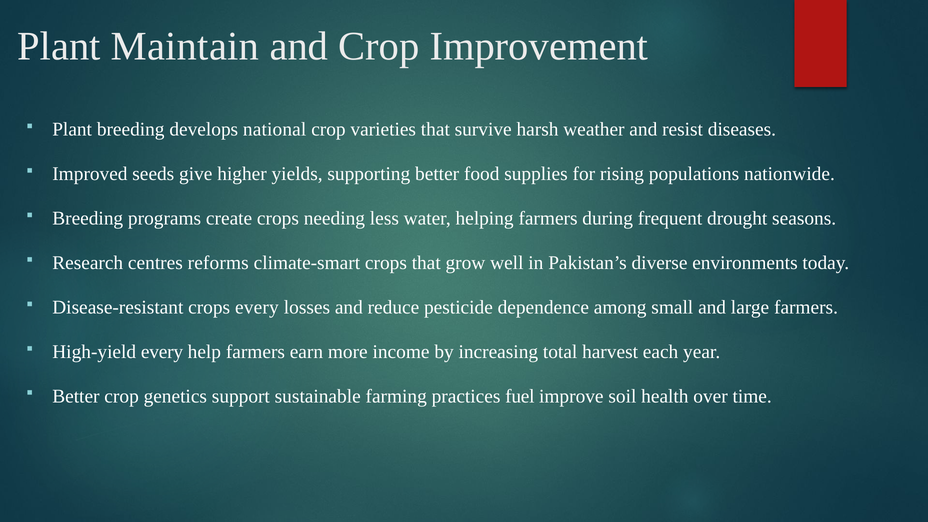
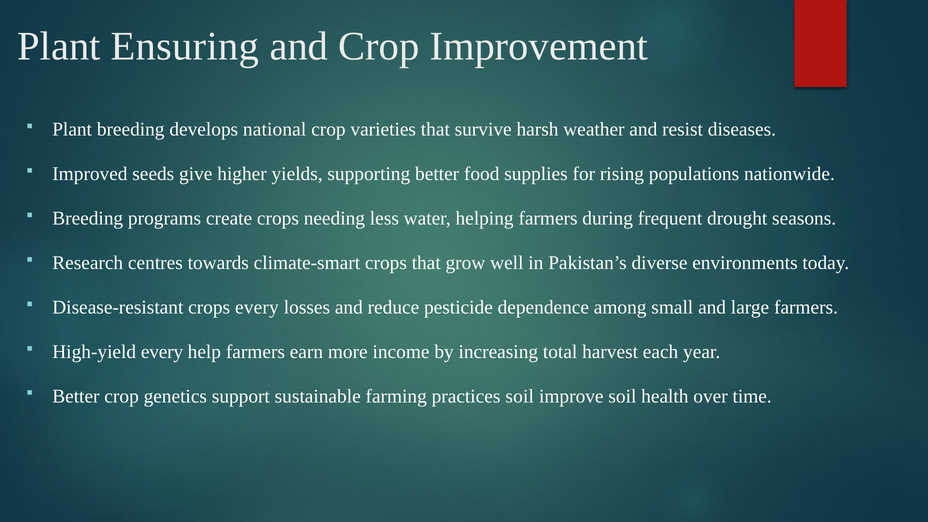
Maintain: Maintain -> Ensuring (185, 46)
reforms: reforms -> towards (218, 263)
practices fuel: fuel -> soil (520, 396)
